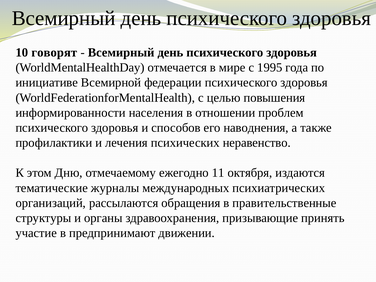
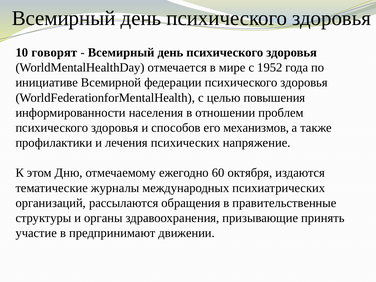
1995: 1995 -> 1952 (270, 68)
наводнения: наводнения -> механизмов (256, 128)
неравенство: неравенство -> напряжение (257, 143)
11: 11 -> 60 (218, 173)
